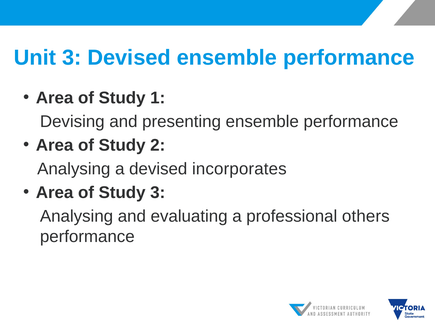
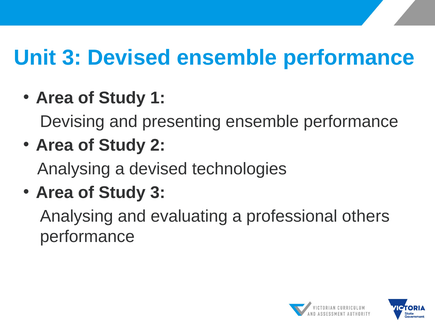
incorporates: incorporates -> technologies (239, 169)
